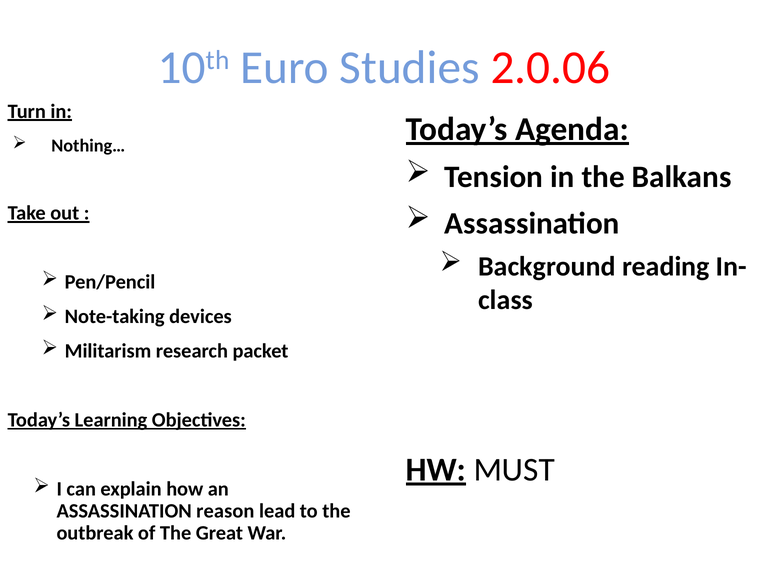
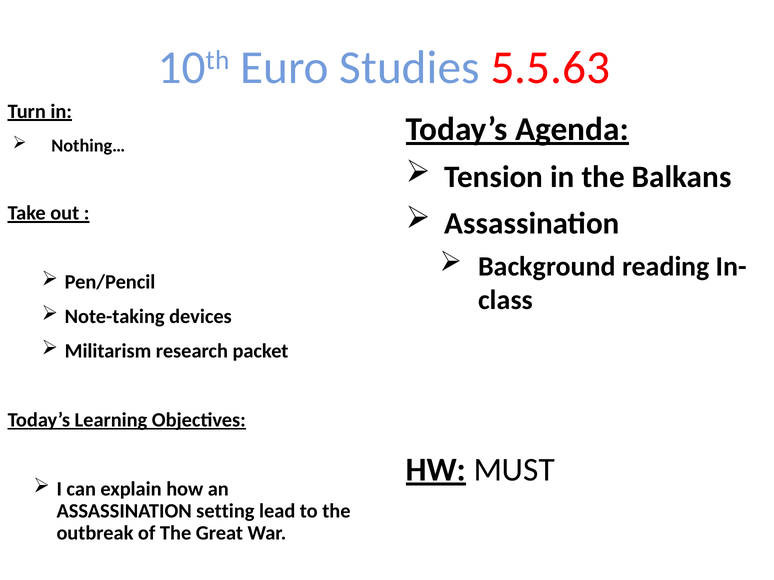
2.0.06: 2.0.06 -> 5.5.63 (550, 68)
reason: reason -> setting (225, 511)
